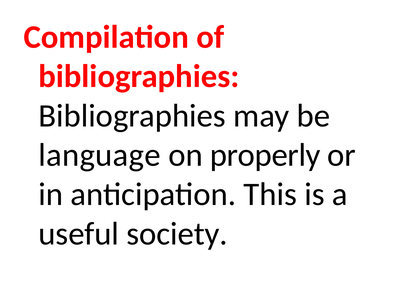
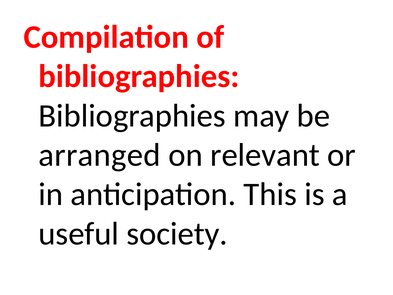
language: language -> arranged (99, 155)
properly: properly -> relevant (265, 155)
